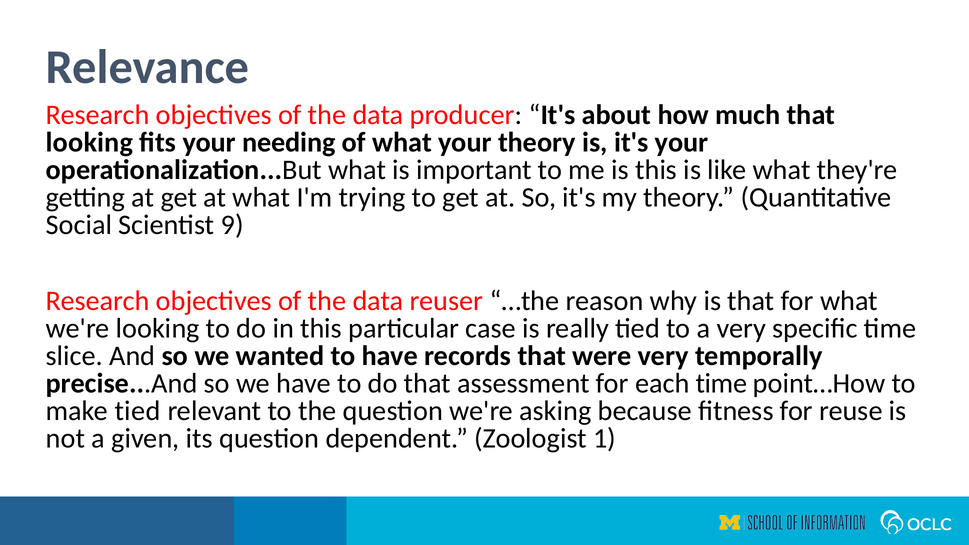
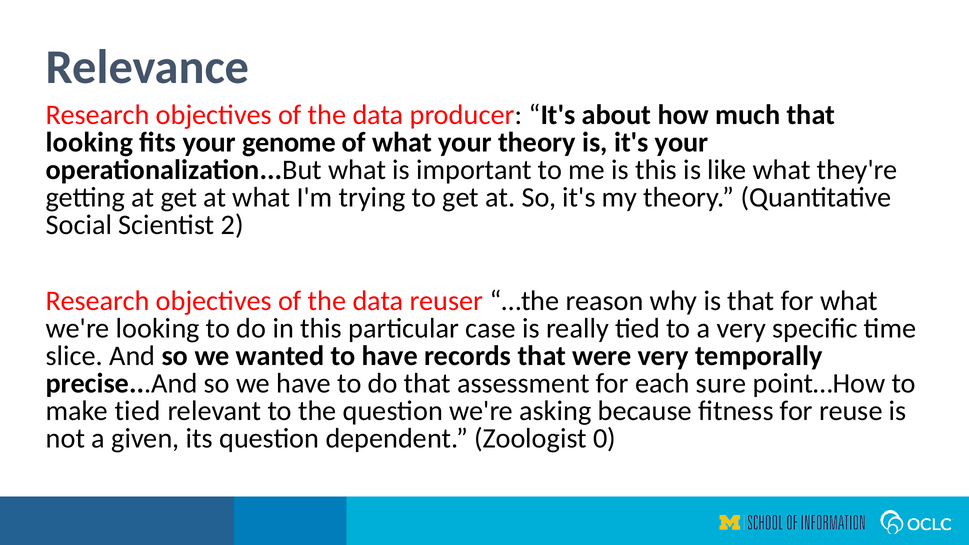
needing: needing -> genome (289, 142)
9: 9 -> 2 (232, 225)
each time: time -> sure (721, 383)
1: 1 -> 0 (605, 438)
